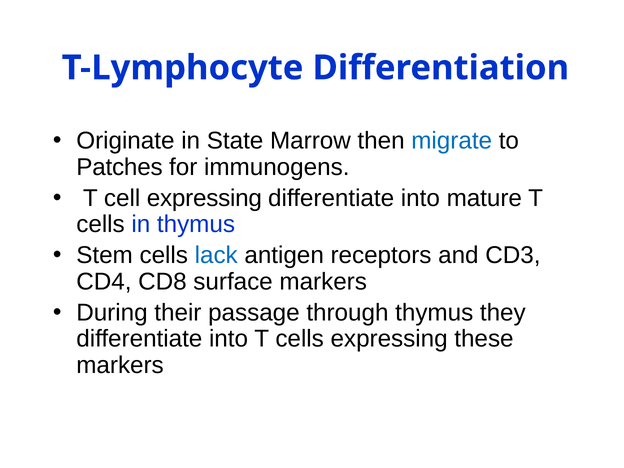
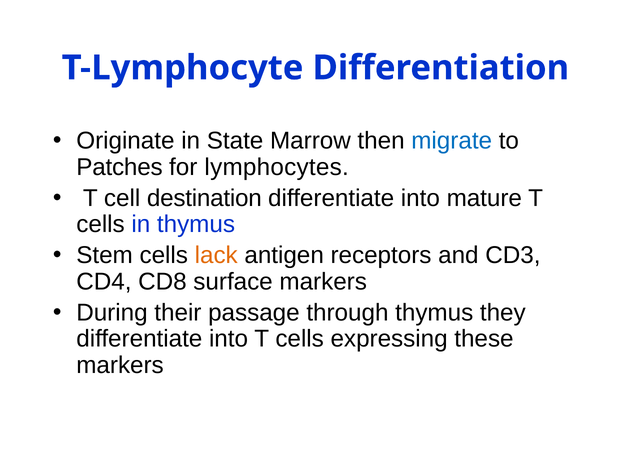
immunogens: immunogens -> lymphocytes (277, 167)
cell expressing: expressing -> destination (204, 198)
lack colour: blue -> orange (216, 255)
